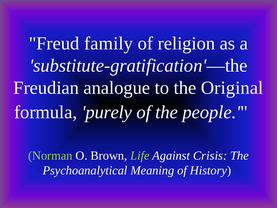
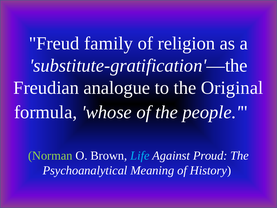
purely: purely -> whose (107, 112)
Life colour: light green -> light blue (140, 156)
Crisis: Crisis -> Proud (210, 156)
